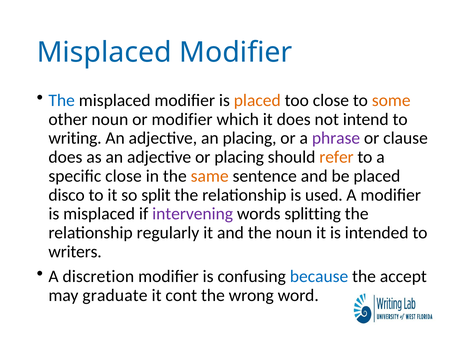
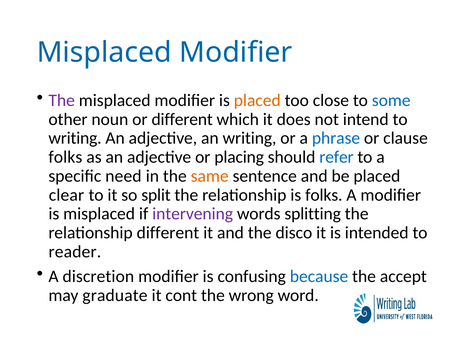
The colour: blue -> purple (62, 100)
some colour: orange -> blue (391, 100)
or modifier: modifier -> different (182, 119)
an placing: placing -> writing (250, 138)
phrase colour: purple -> blue (336, 138)
does: does -> folks (65, 157)
refer colour: orange -> blue (336, 157)
specific close: close -> need (123, 176)
disco: disco -> clear (66, 195)
is used: used -> folks (324, 195)
relationship regularly: regularly -> different (168, 233)
the noun: noun -> disco (294, 233)
writers: writers -> reader (75, 252)
